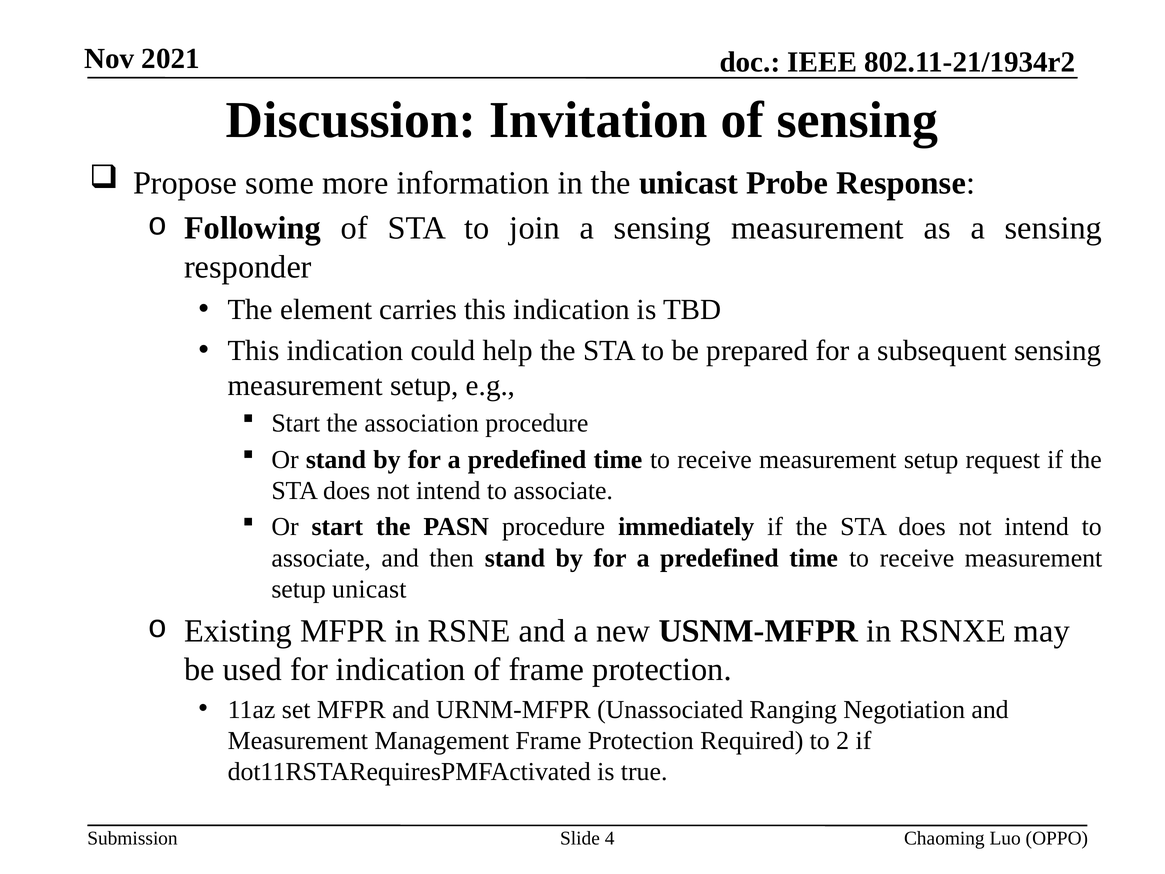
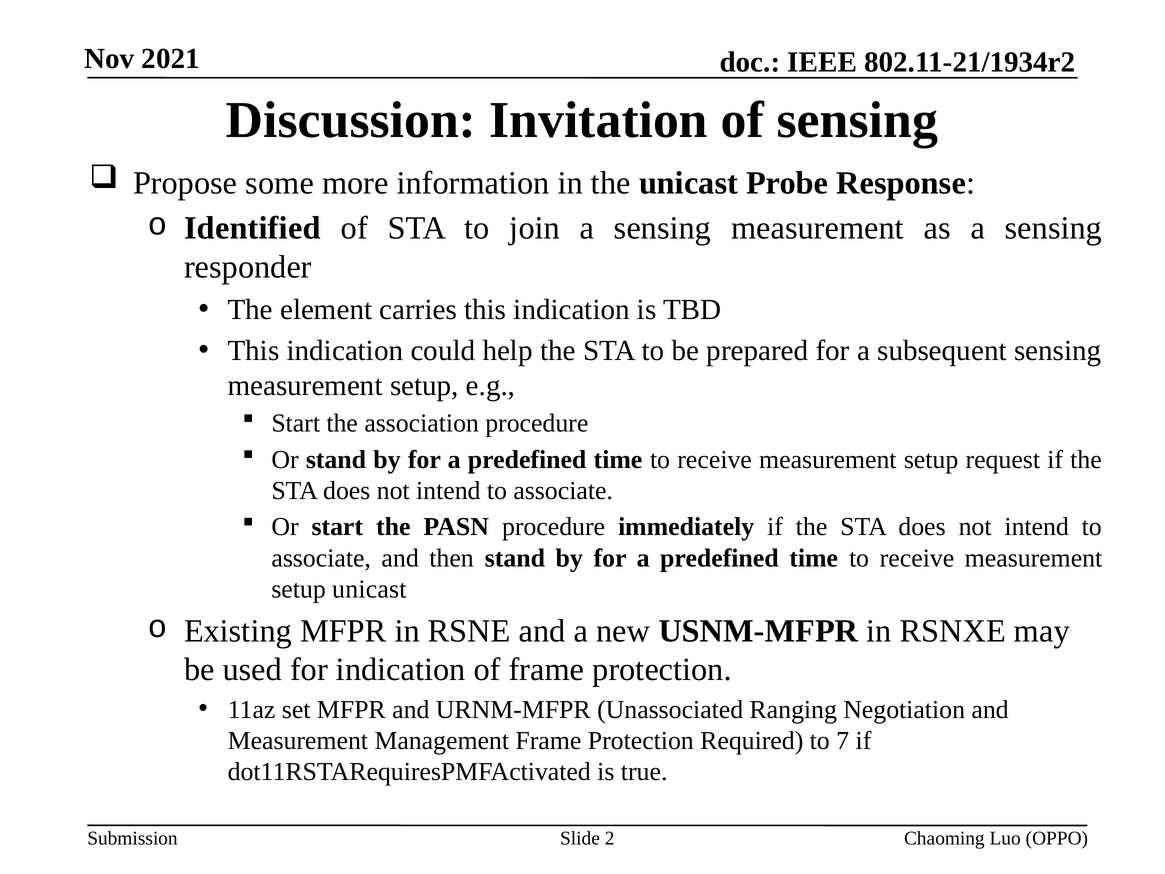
Following: Following -> Identified (252, 228)
2: 2 -> 7 (843, 740)
4: 4 -> 2 (610, 838)
